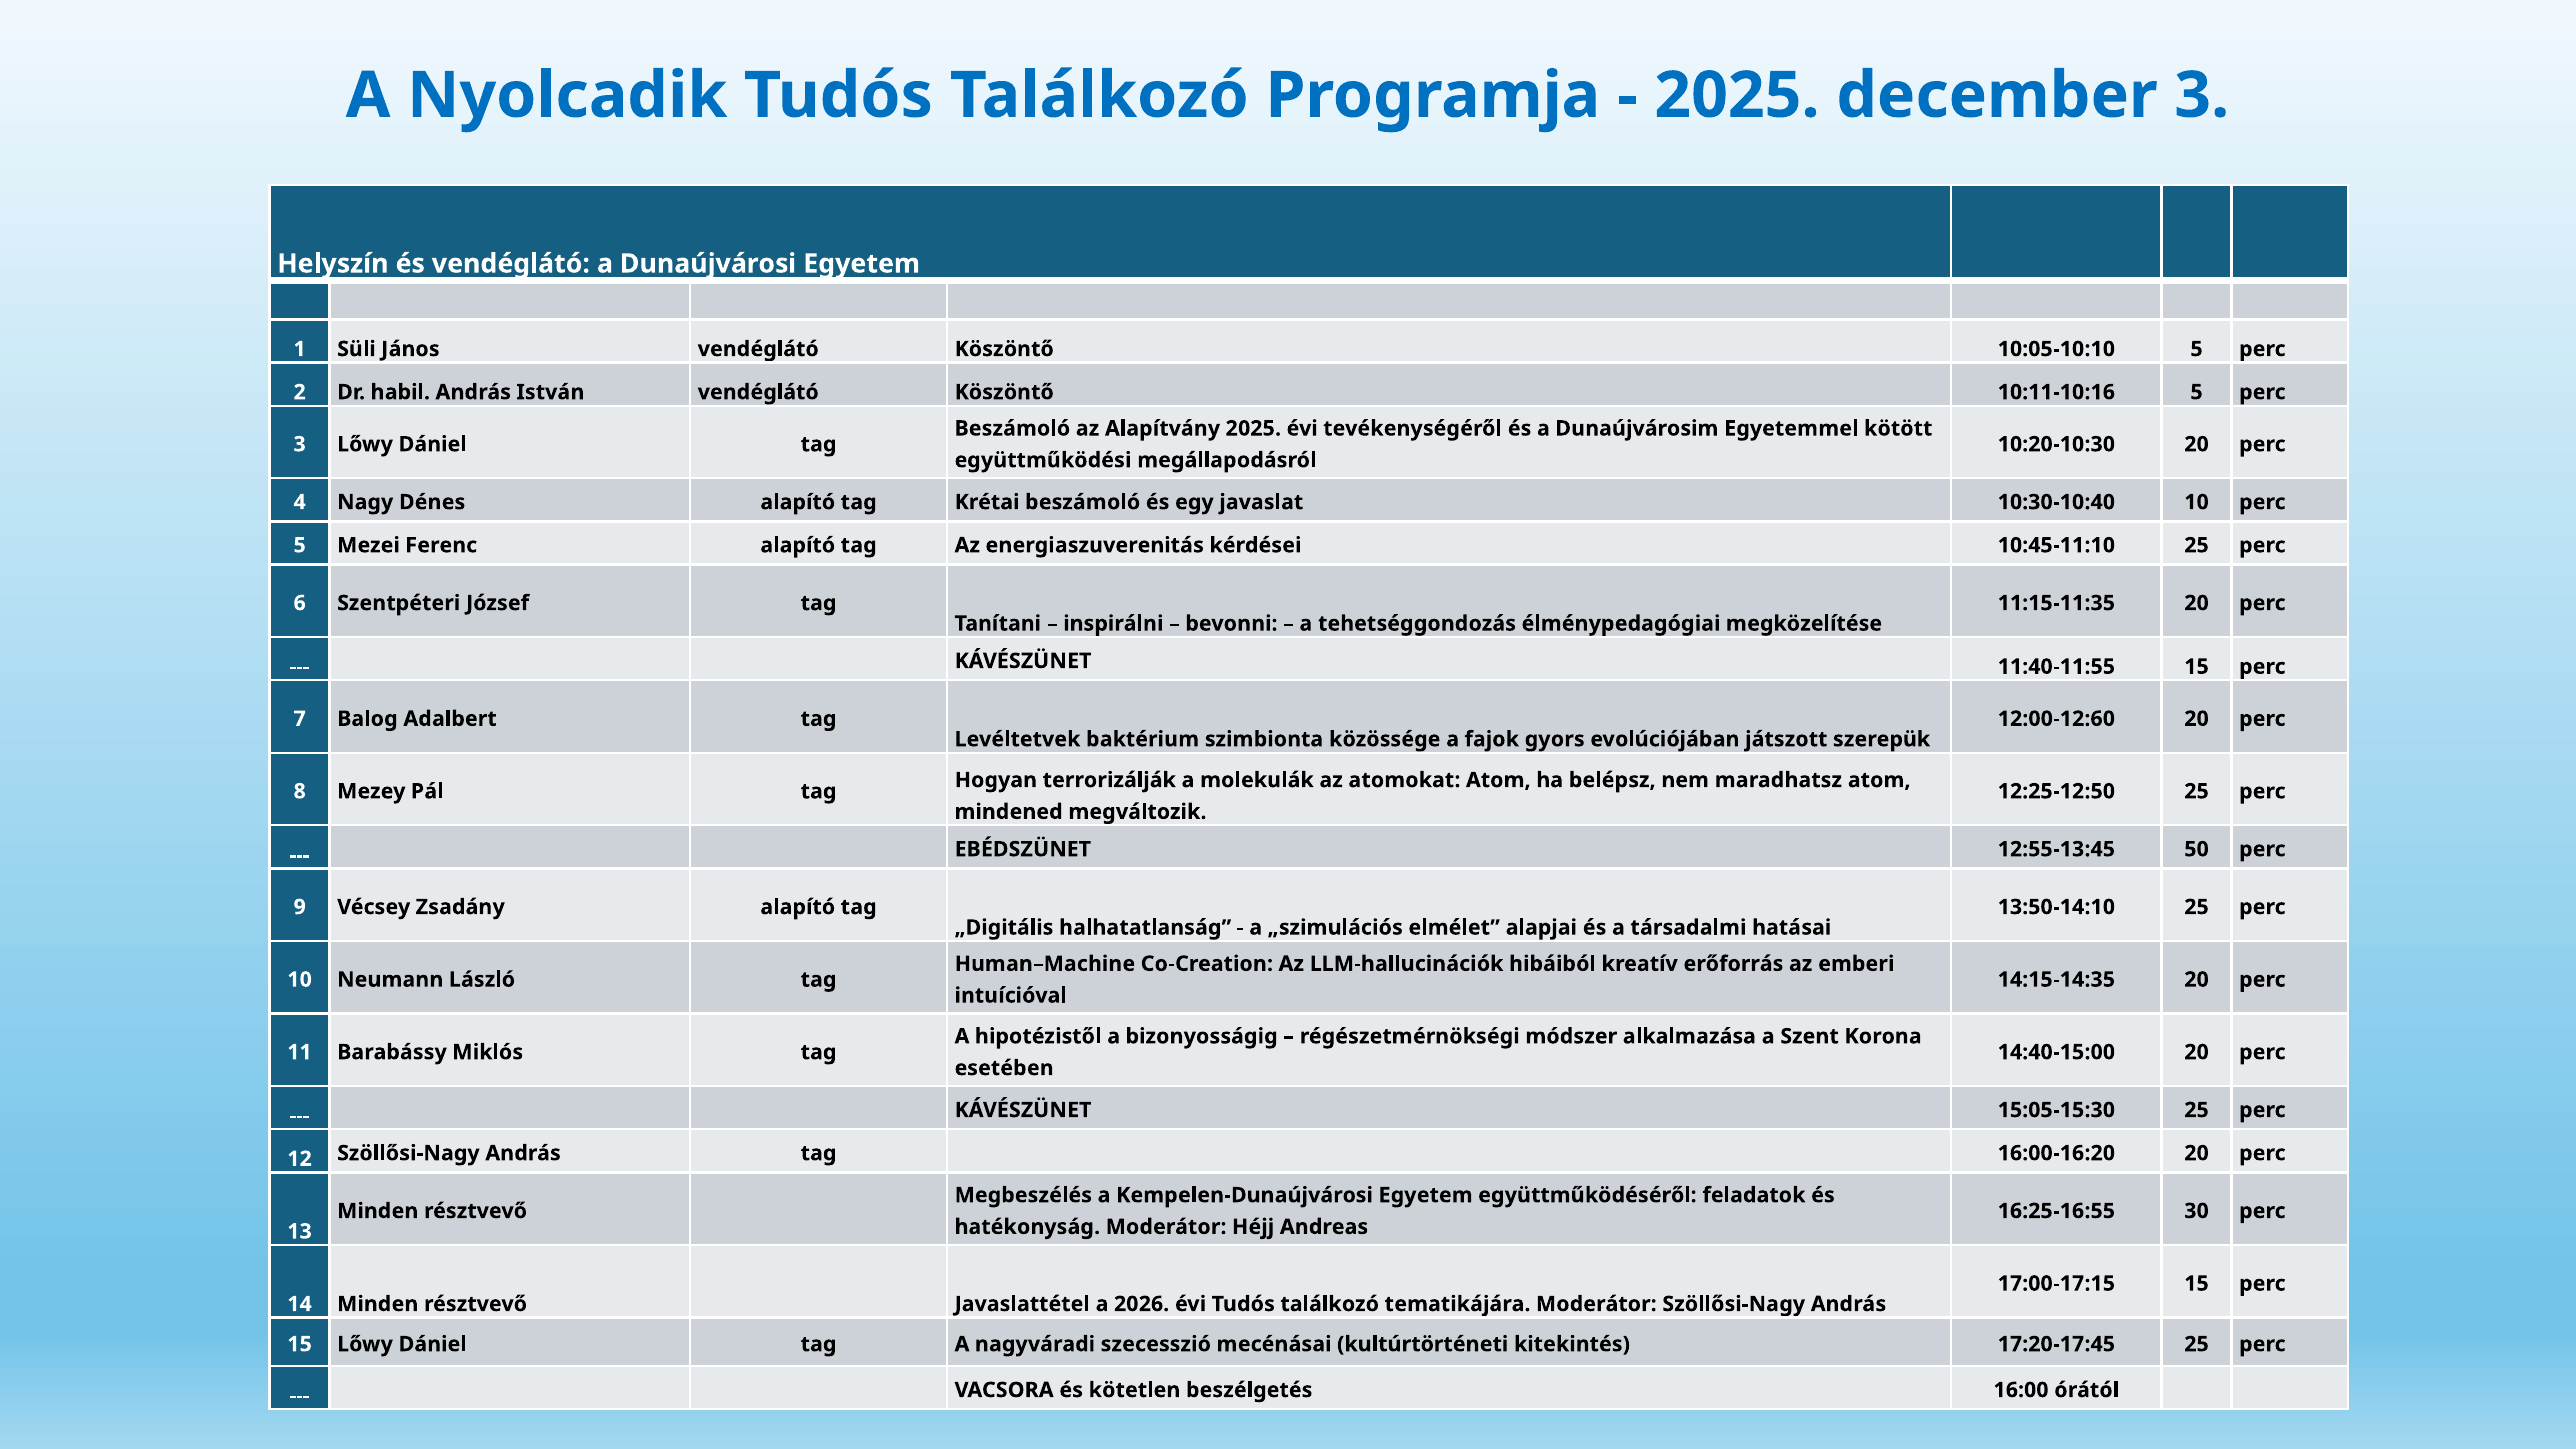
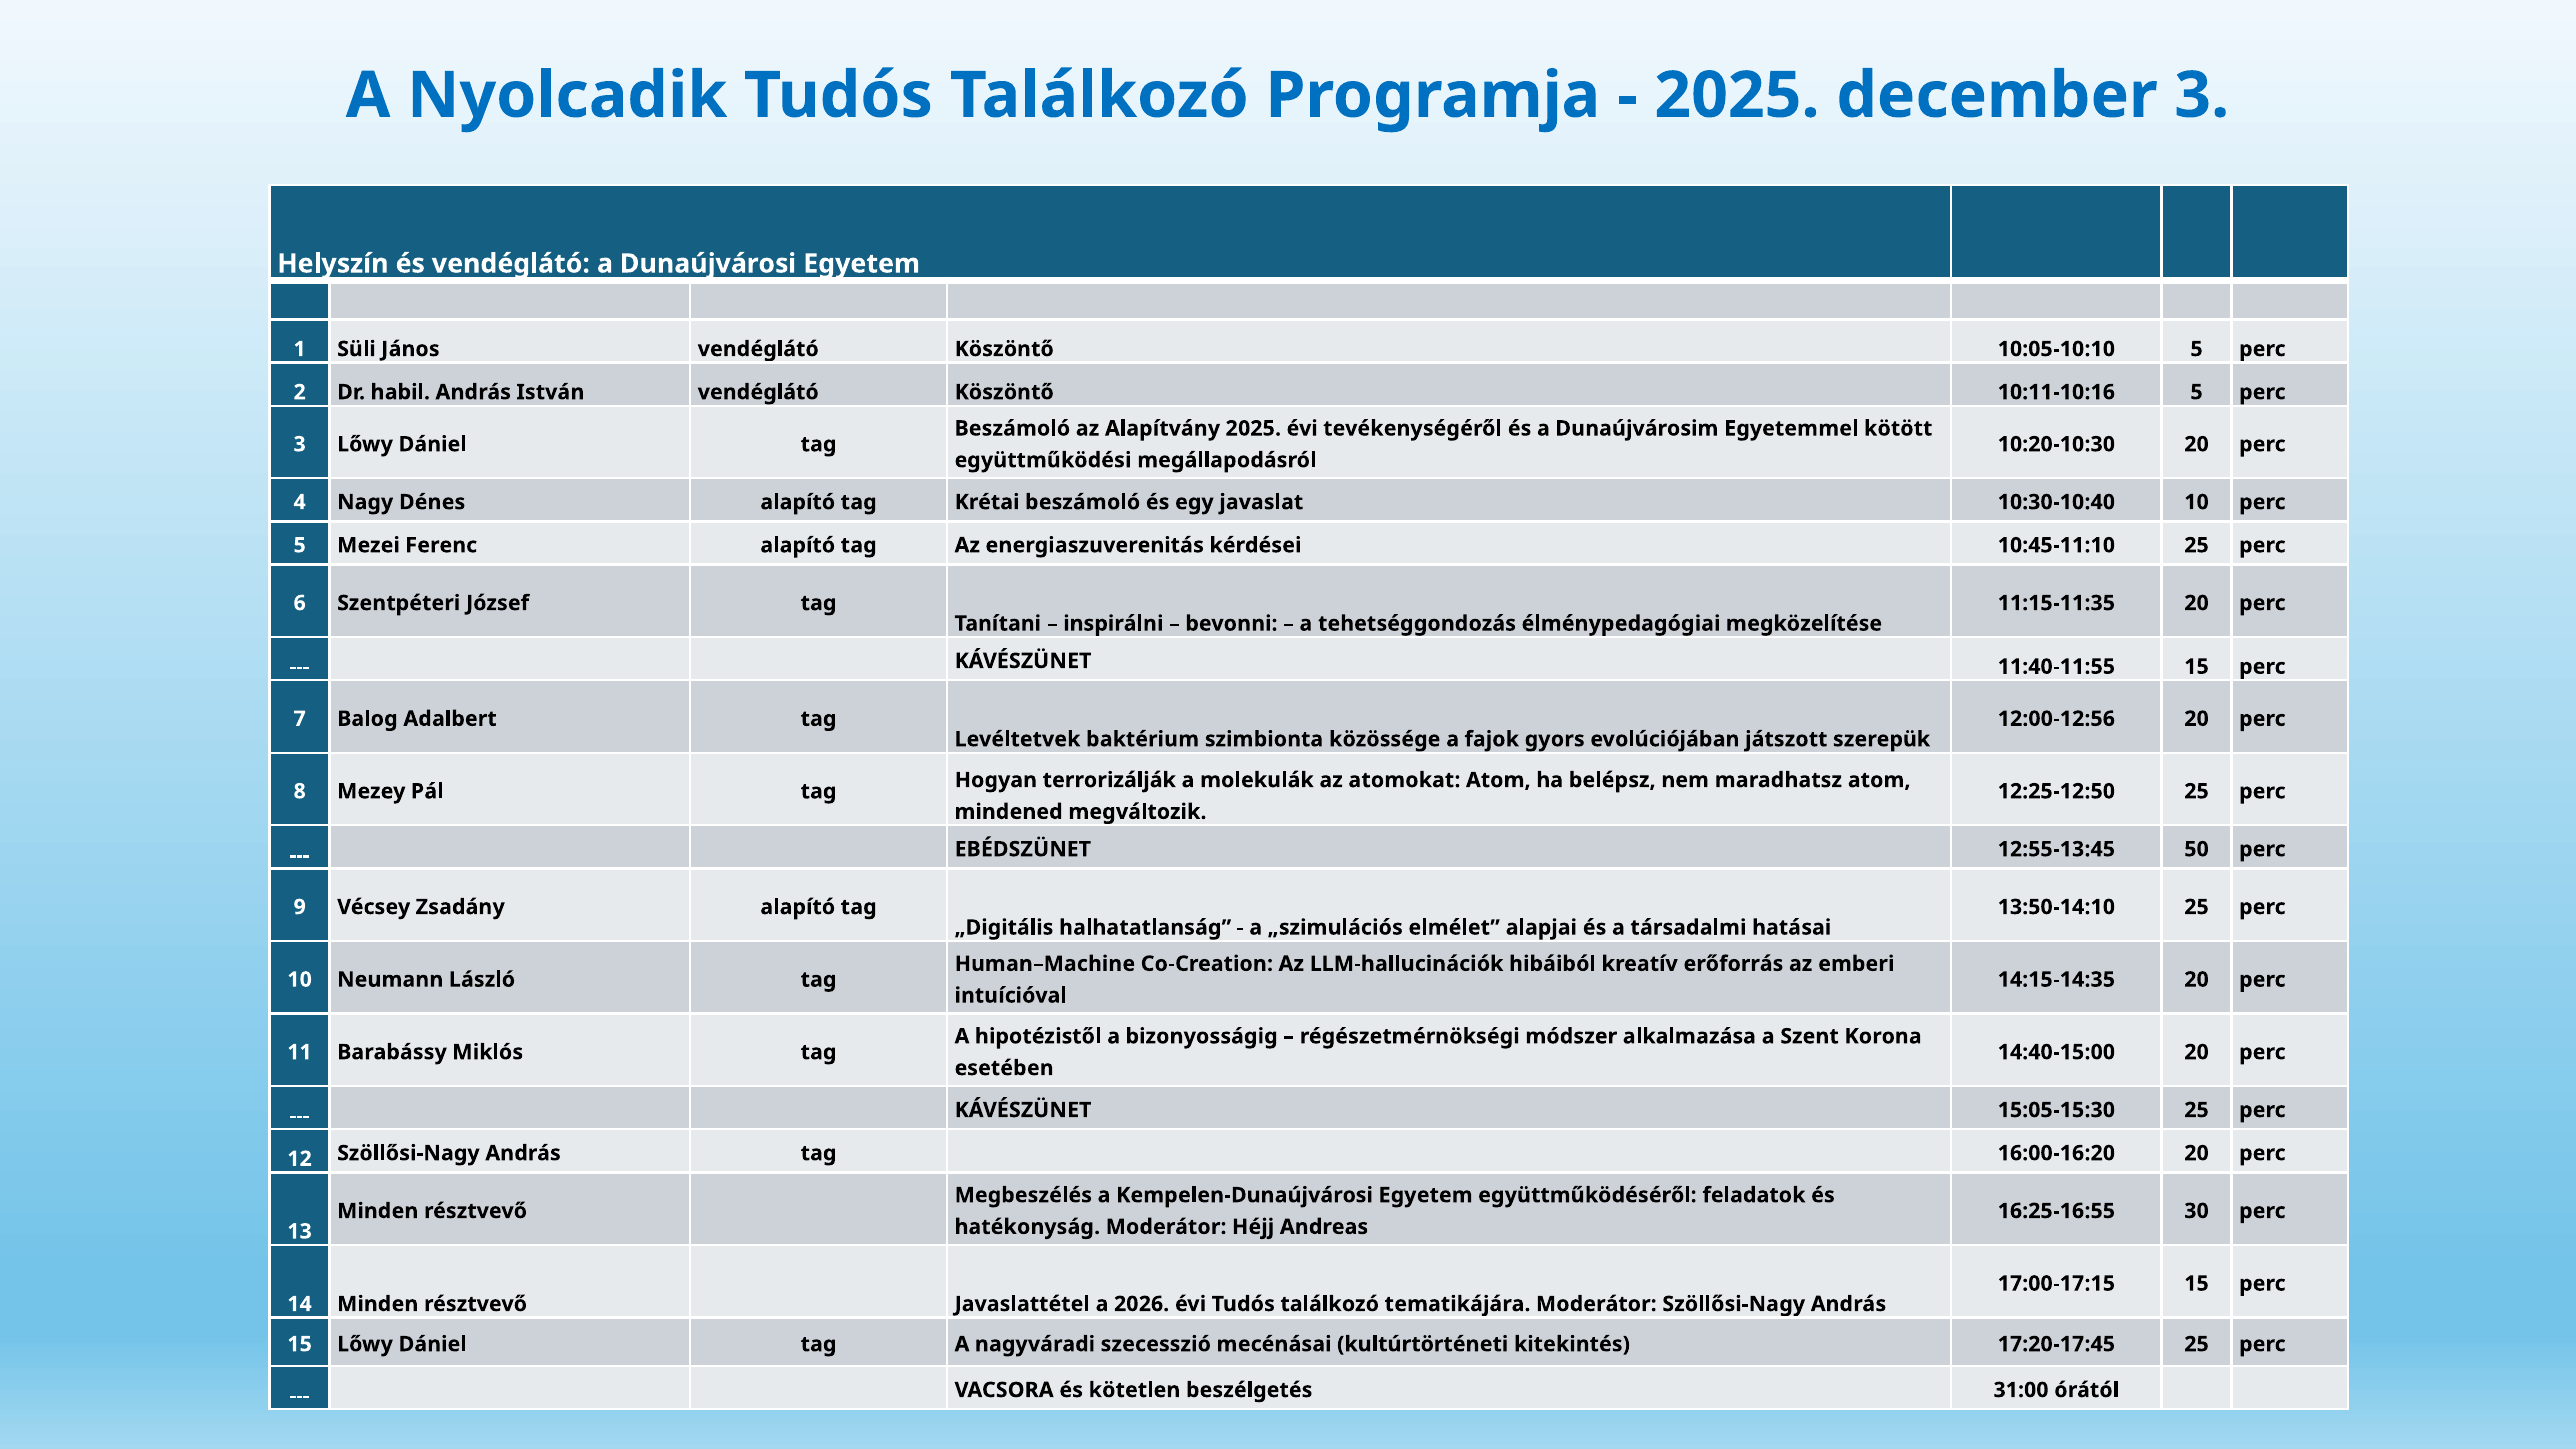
12:00-12:60: 12:00-12:60 -> 12:00-12:56 (2056, 719)
16:00: 16:00 -> 31:00 (2021, 1390)
